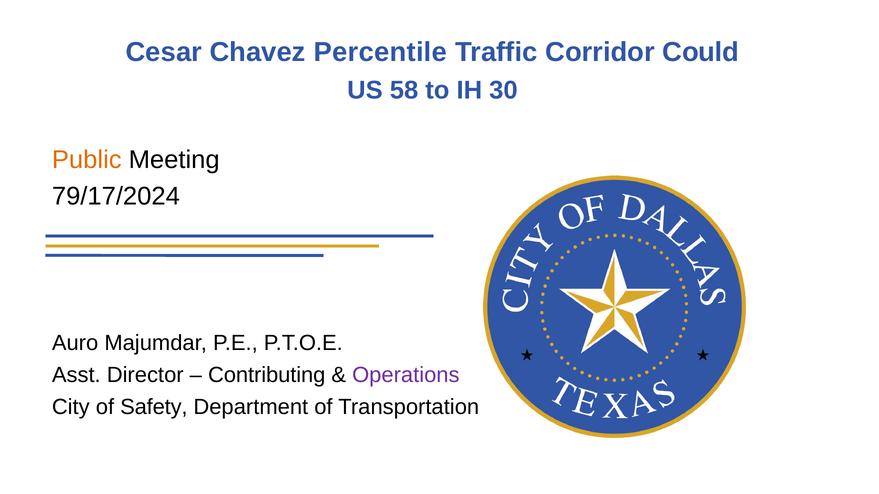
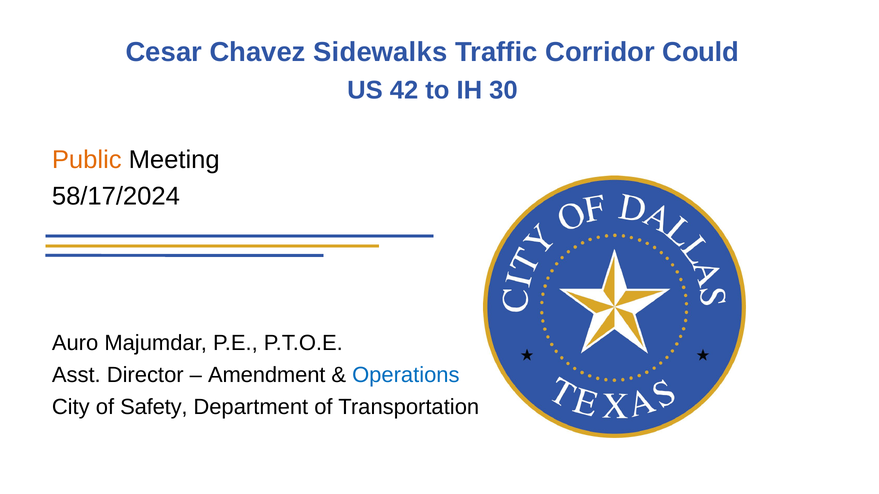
Percentile: Percentile -> Sidewalks (380, 52)
58: 58 -> 42 (404, 90)
79/17/2024: 79/17/2024 -> 58/17/2024 (116, 197)
Contributing: Contributing -> Amendment (267, 375)
Operations colour: purple -> blue (406, 375)
